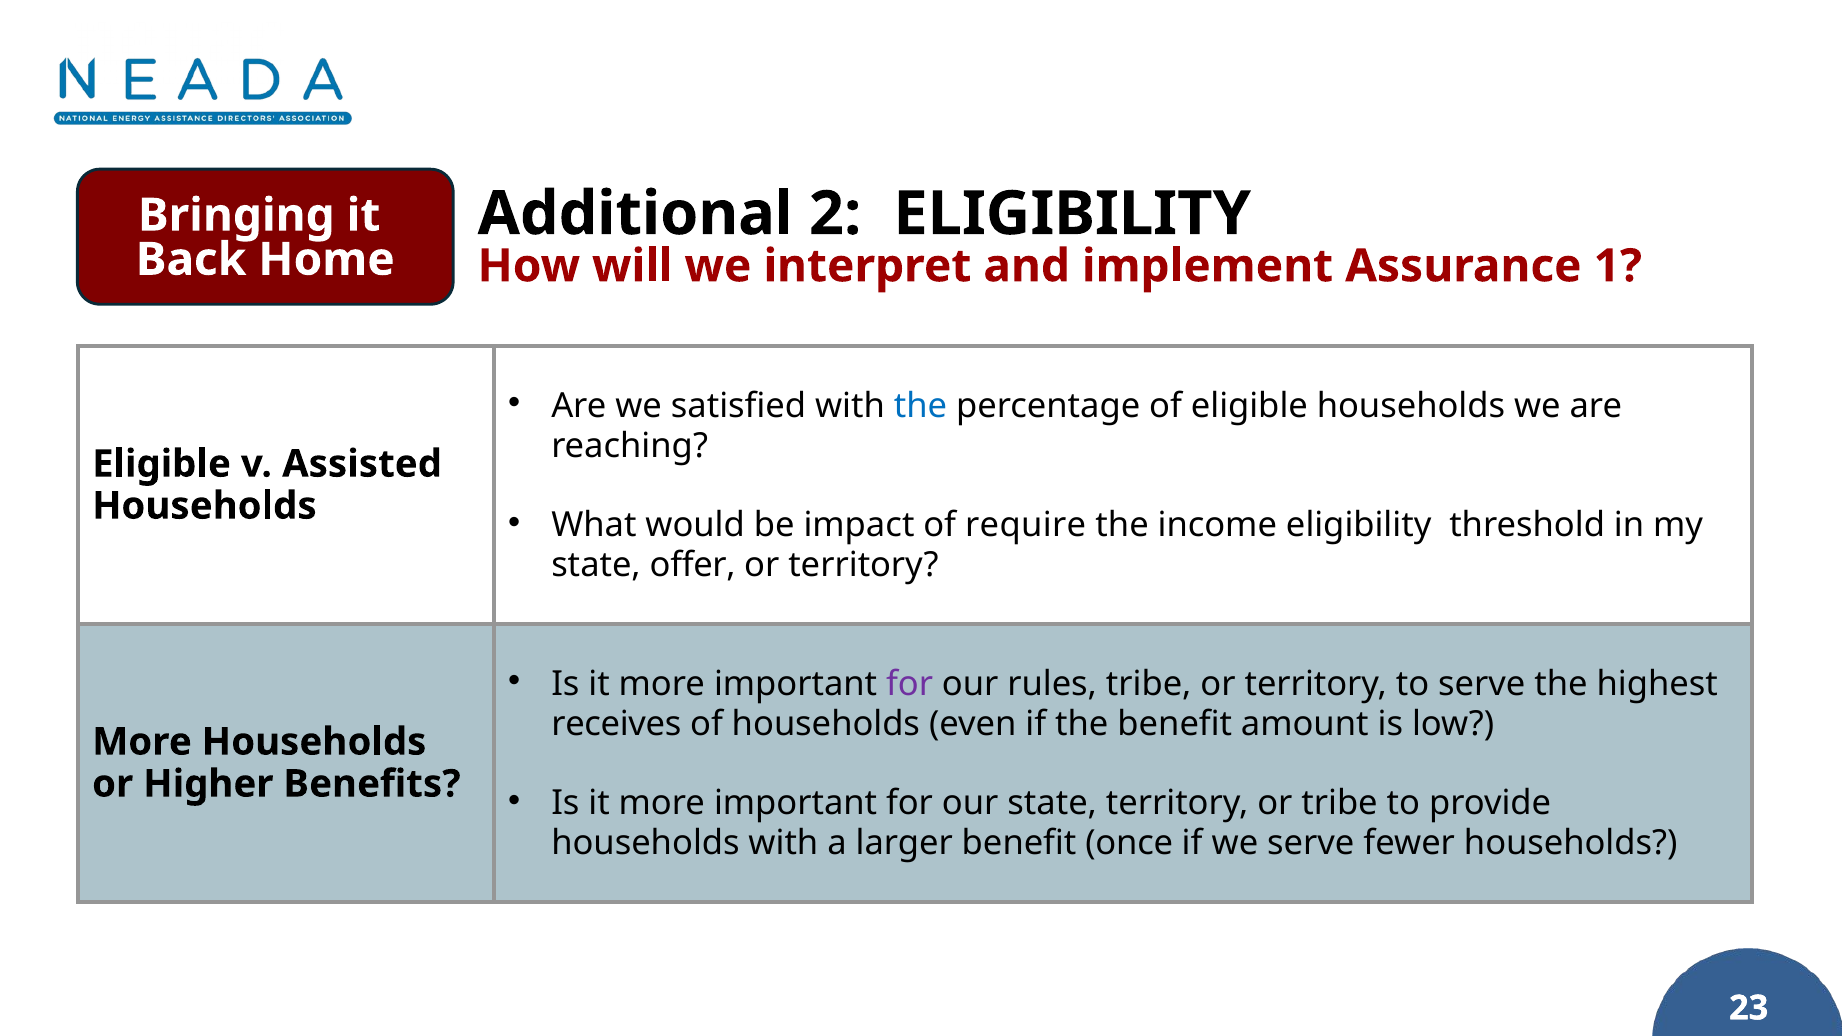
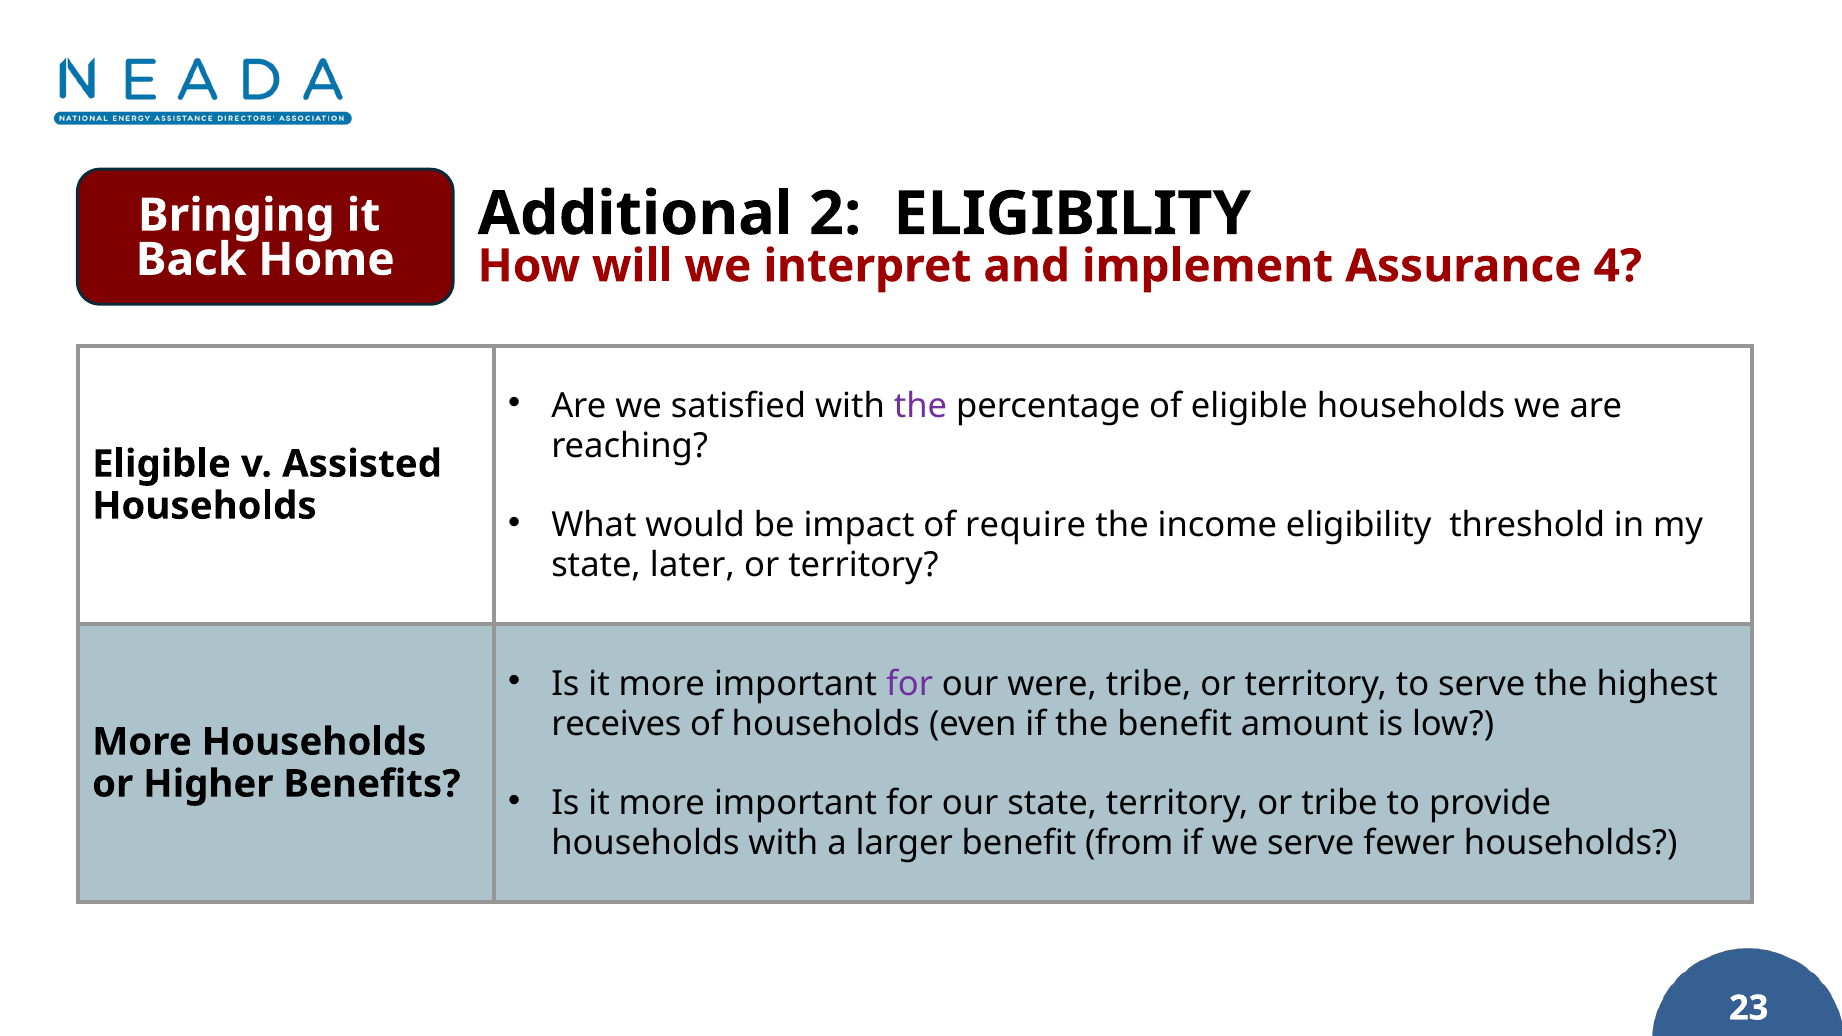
1: 1 -> 4 (1618, 266)
the colour: blue -> purple (920, 406)
offer: offer -> later (692, 566)
rules: rules -> were (1052, 684)
once: once -> from (1129, 844)
